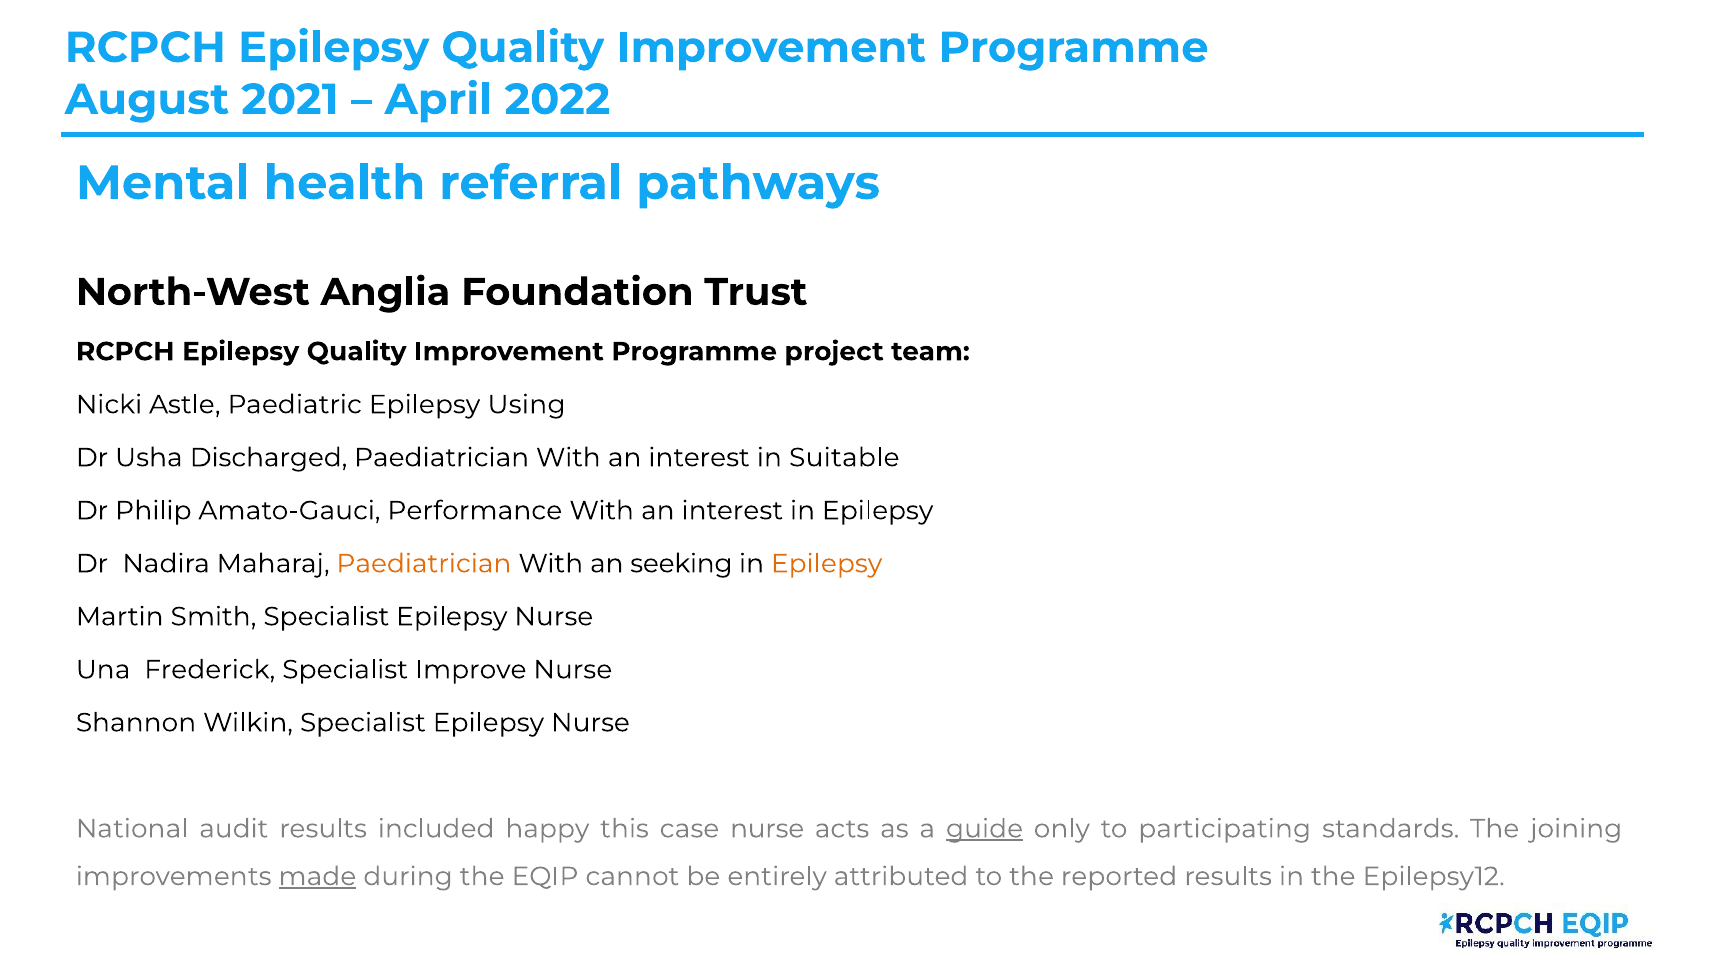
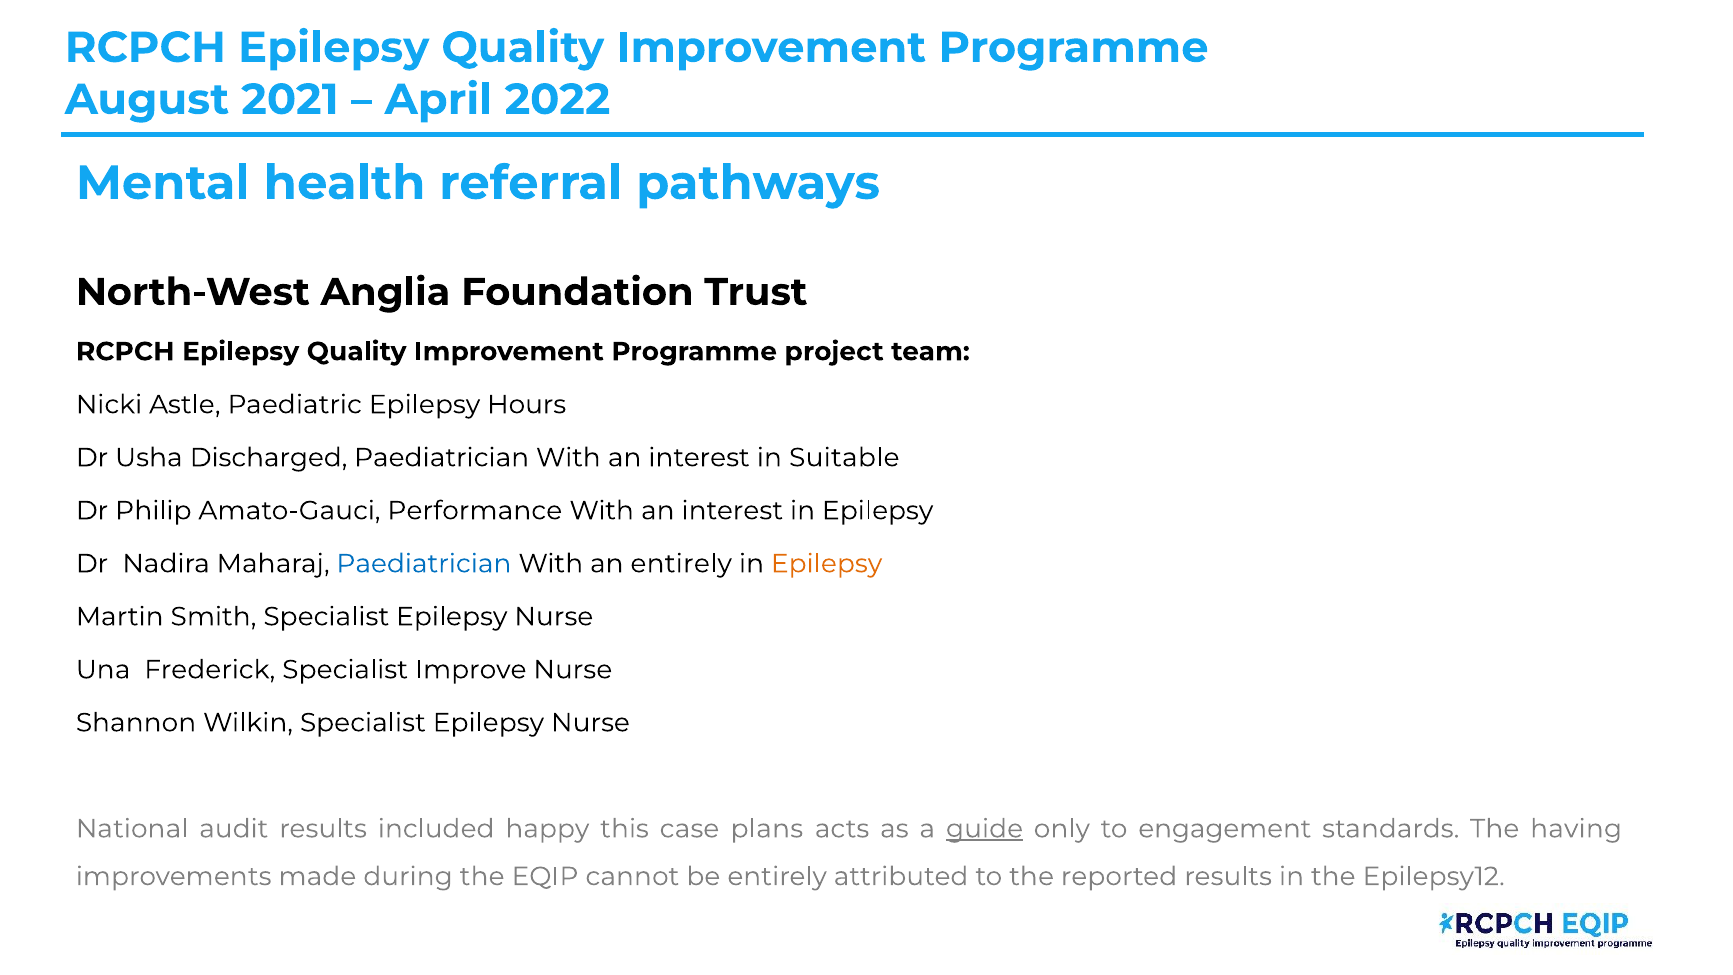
Using: Using -> Hours (527, 405)
Paediatrician colour: orange -> blue (424, 564)
an seeking: seeking -> entirely (681, 564)
case nurse: nurse -> plans (767, 829)
participating: participating -> engagement (1225, 829)
joining: joining -> having (1576, 829)
made underline: present -> none (317, 876)
